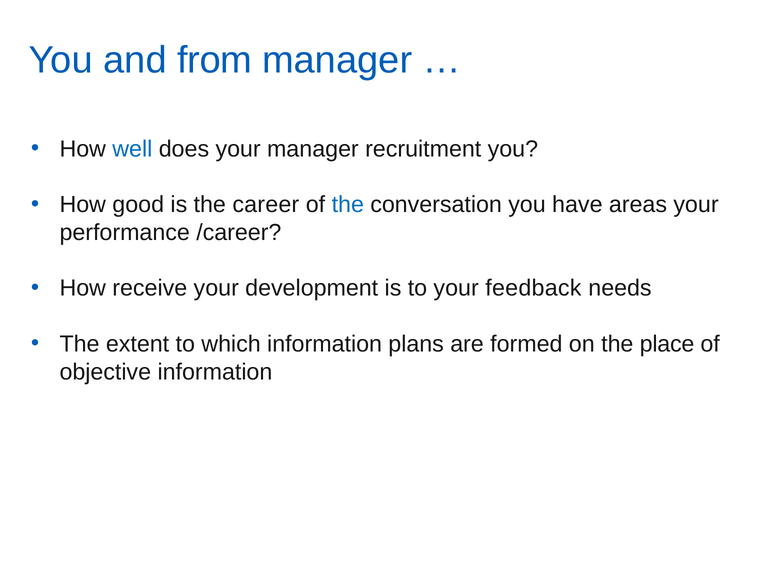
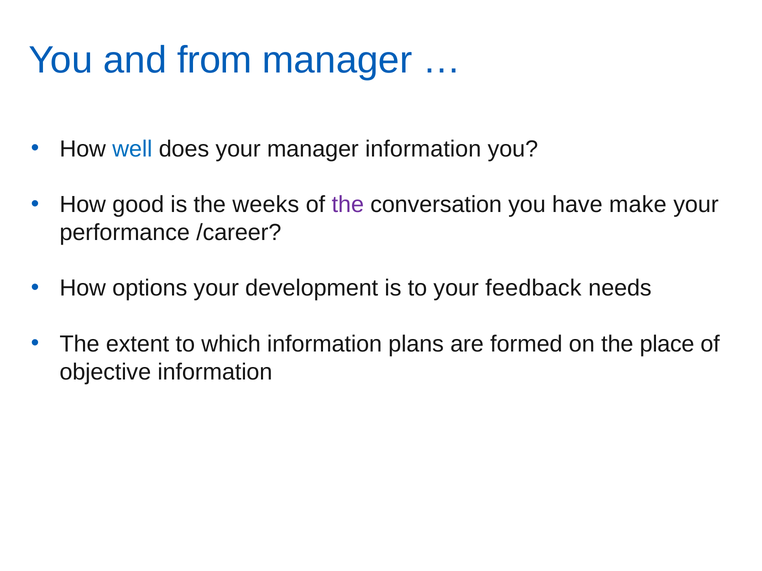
manager recruitment: recruitment -> information (423, 149)
career: career -> weeks (266, 205)
the colour: blue -> purple (348, 205)
areas: areas -> make (638, 205)
receive: receive -> options (150, 289)
